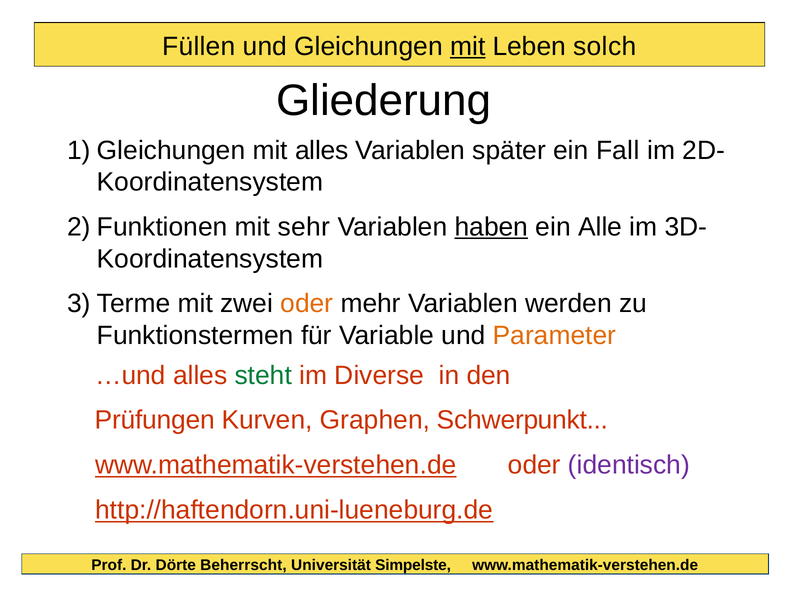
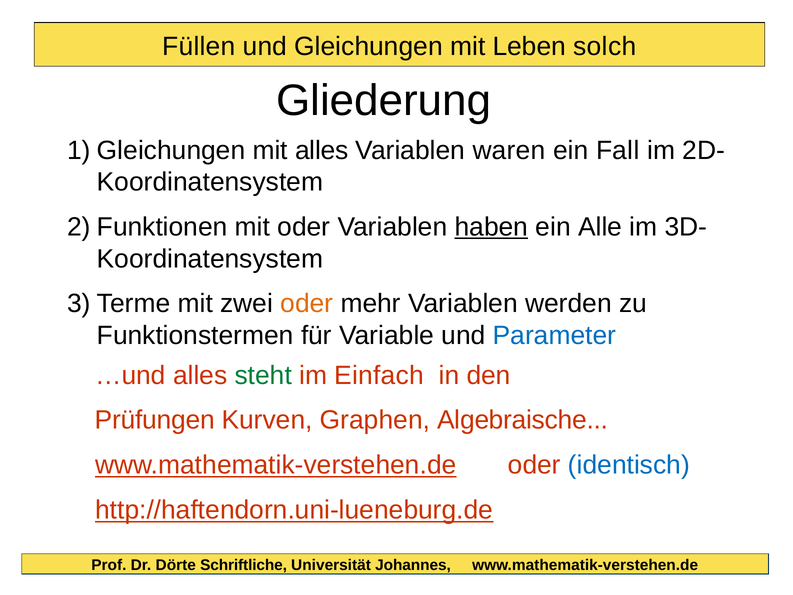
mit underline: present -> none (468, 46)
später: später -> waren (509, 150)
mit sehr: sehr -> oder (304, 227)
Parameter colour: orange -> blue (554, 335)
Diverse: Diverse -> Einfach (379, 375)
Schwerpunkt: Schwerpunkt -> Algebraische (523, 420)
identisch colour: purple -> blue (629, 465)
Beherrscht: Beherrscht -> Schriftliche (244, 565)
Simpelste: Simpelste -> Johannes (413, 565)
